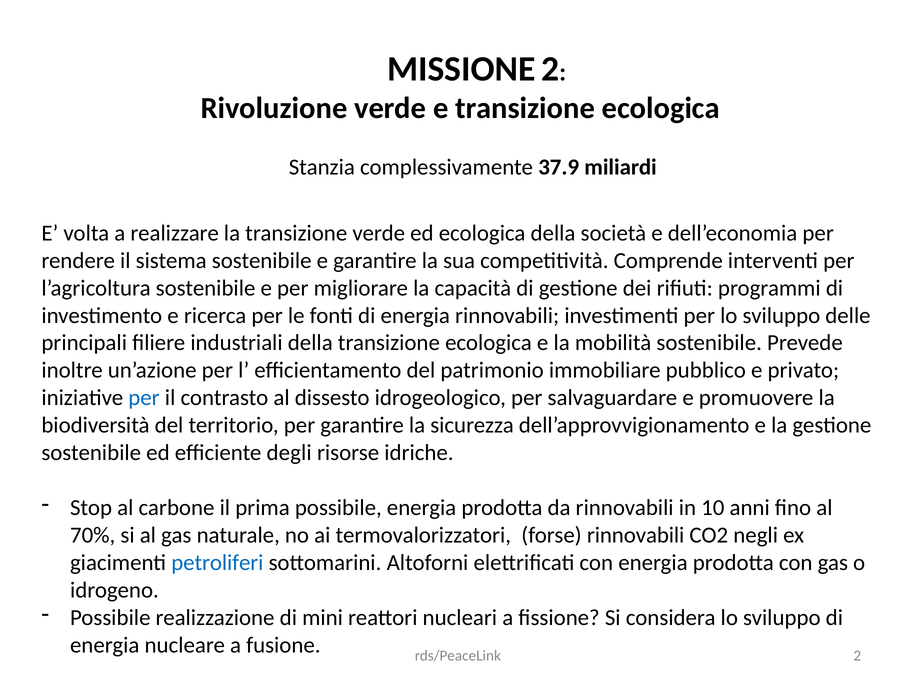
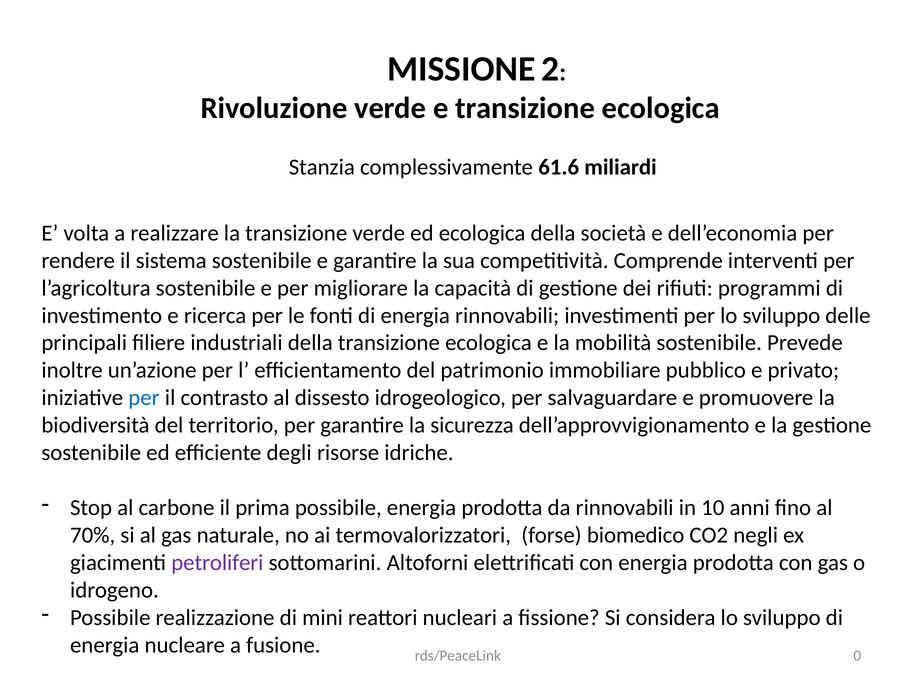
37.9: 37.9 -> 61.6 (559, 167)
forse rinnovabili: rinnovabili -> biomedico (636, 535)
petroliferi colour: blue -> purple (217, 563)
rds/PeaceLink 2: 2 -> 0 (857, 656)
